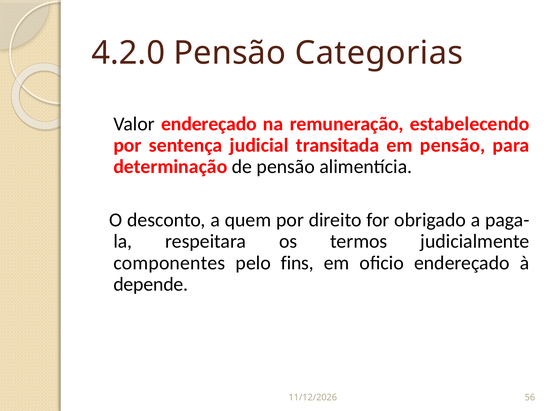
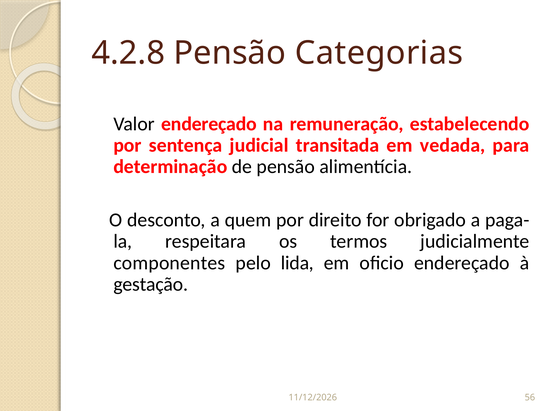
4.2.0: 4.2.0 -> 4.2.8 (128, 53)
em pensão: pensão -> vedada (453, 145)
fins: fins -> lida (297, 263)
depende: depende -> gestação (151, 284)
